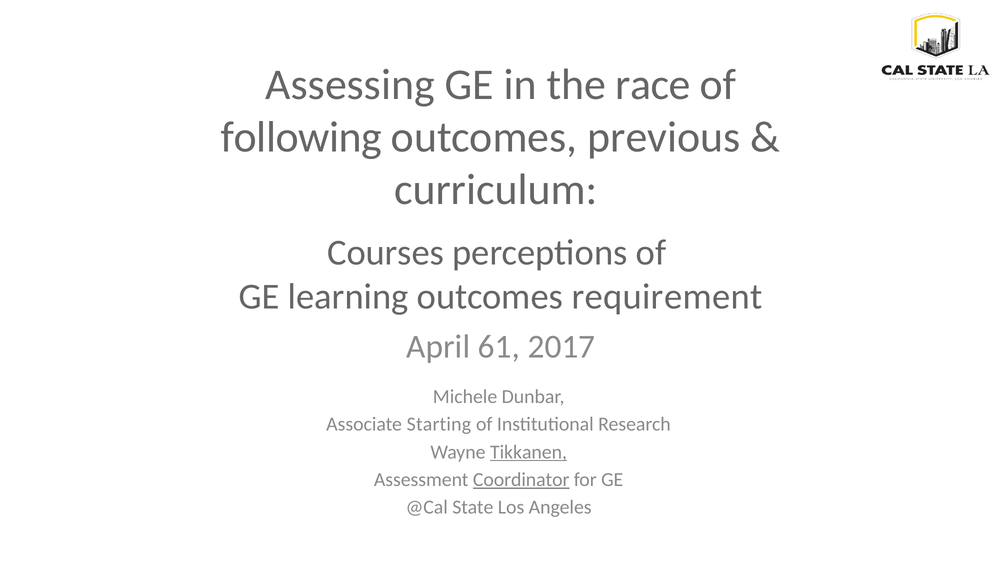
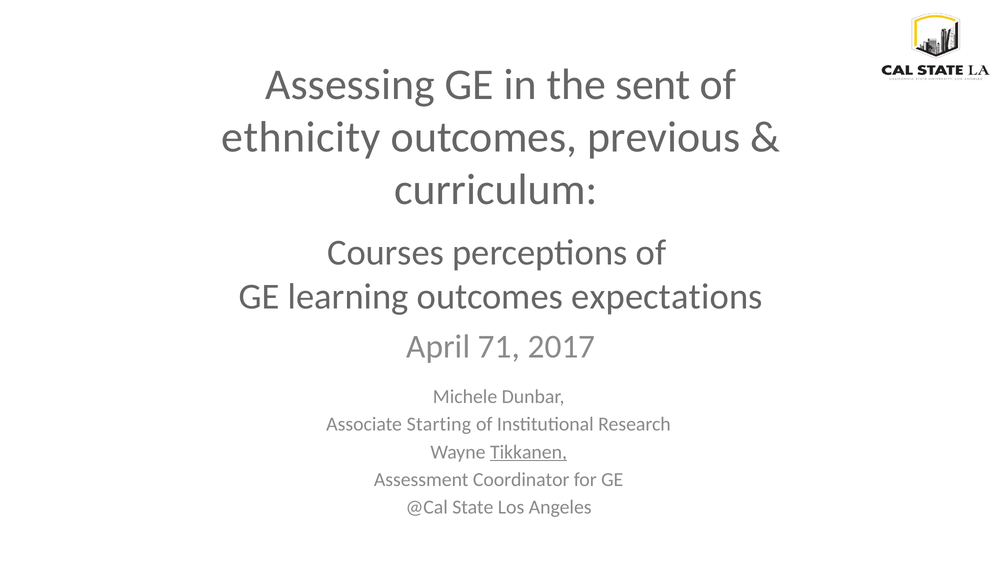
race: race -> sent (653, 85)
following: following -> ethnicity (301, 137)
requirement: requirement -> expectations (667, 296)
61: 61 -> 71 (499, 347)
Coordinator underline: present -> none (521, 479)
